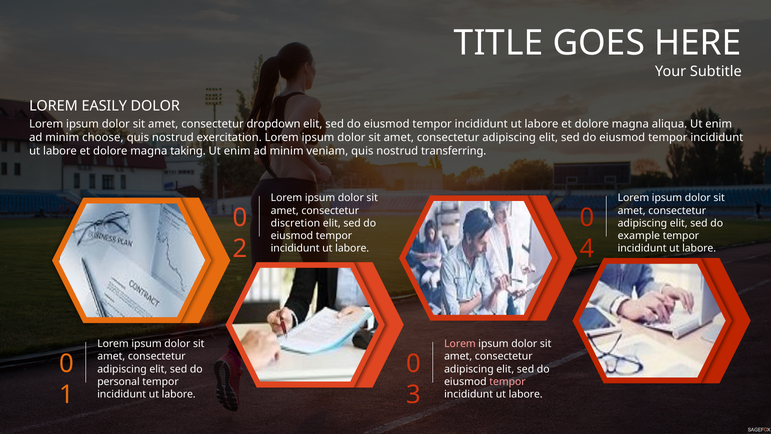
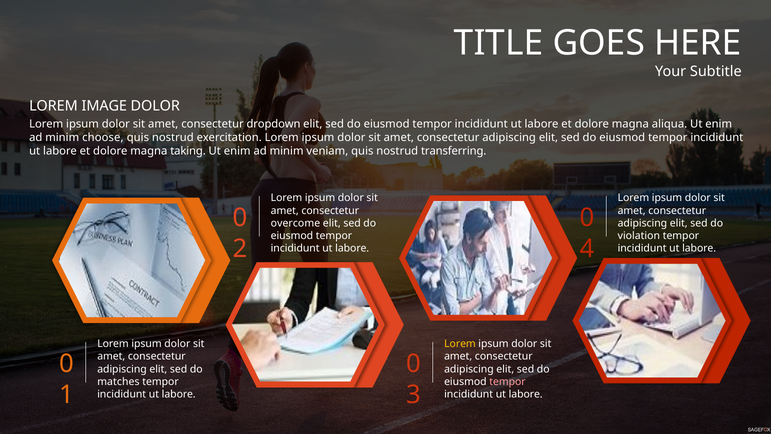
EASILY: EASILY -> IMAGE (104, 106)
discretion: discretion -> overcome (295, 223)
example: example -> violation (639, 235)
Lorem colour: pink -> yellow (460, 344)
personal: personal -> matches (118, 381)
